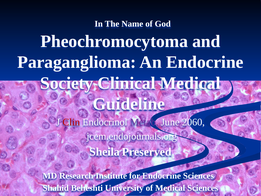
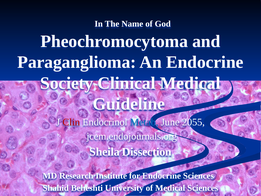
Metab colour: purple -> blue (144, 122)
2060: 2060 -> 2055 (193, 122)
Preserved: Preserved -> Dissection (147, 152)
